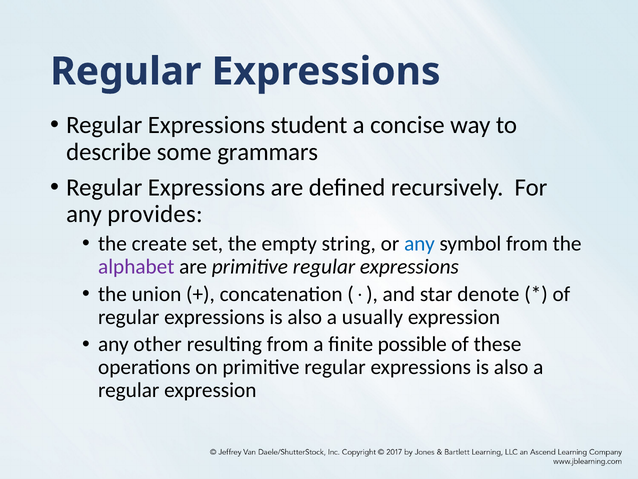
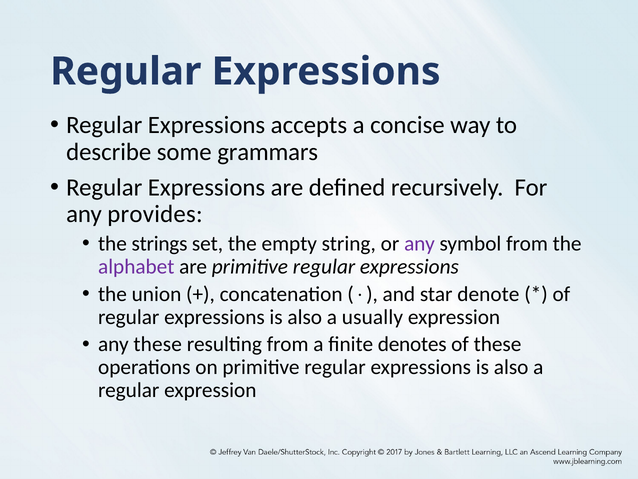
student: student -> accepts (309, 125)
create: create -> strings (160, 243)
any colour: blue -> purple (419, 243)
any other: other -> these (158, 344)
possible: possible -> denotes (412, 344)
